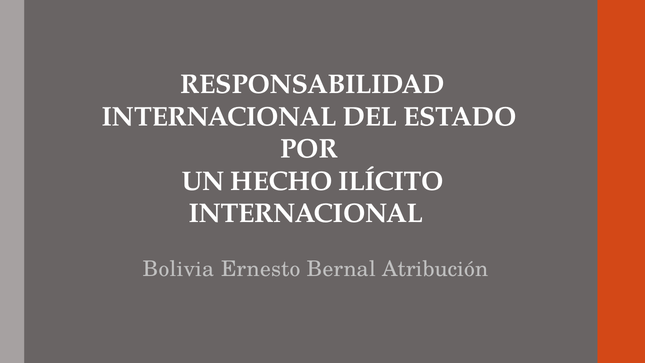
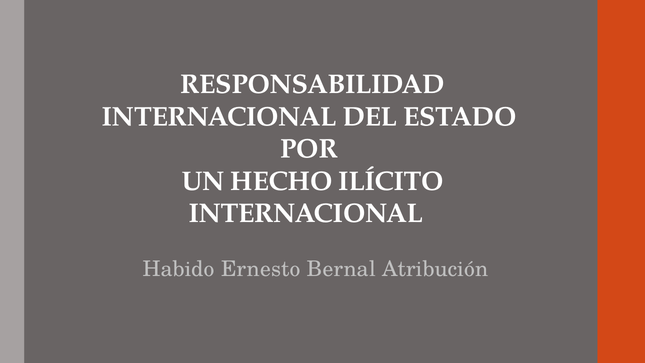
Bolivia: Bolivia -> Habido (179, 269)
